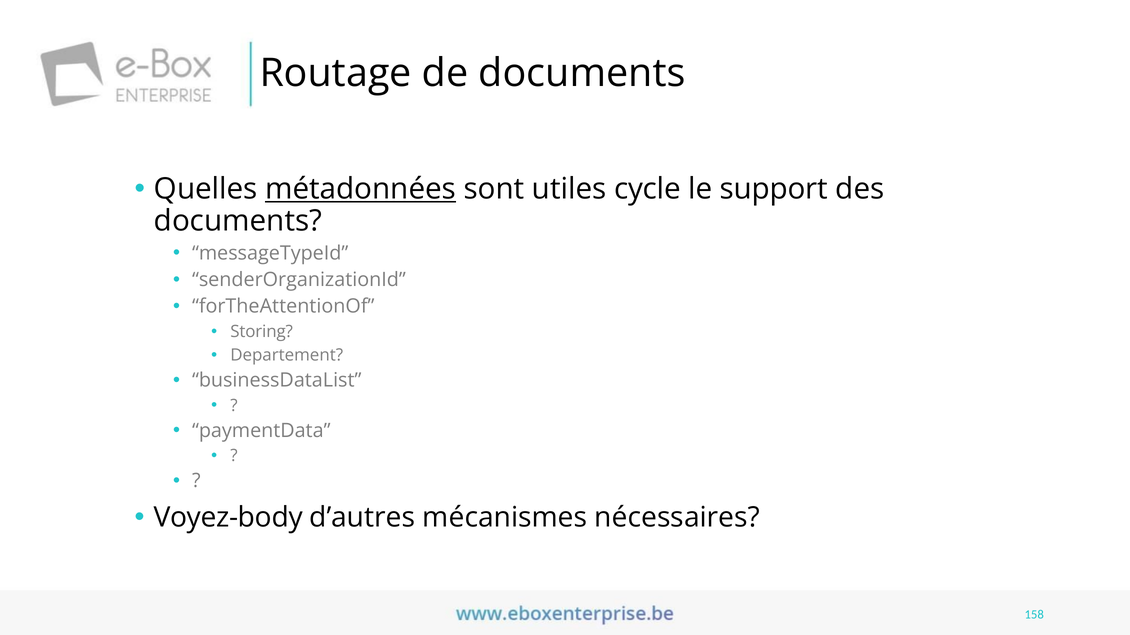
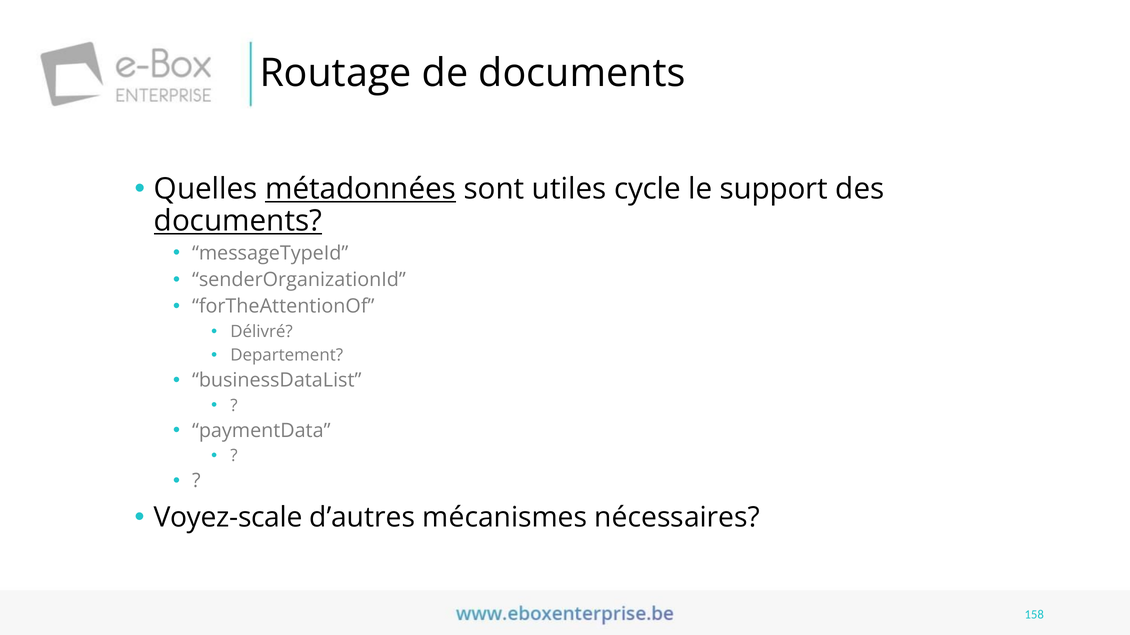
documents underline: none -> present (238, 221)
Storing: Storing -> Délivré (261, 332)
Voyez-body: Voyez-body -> Voyez-scale (228, 518)
